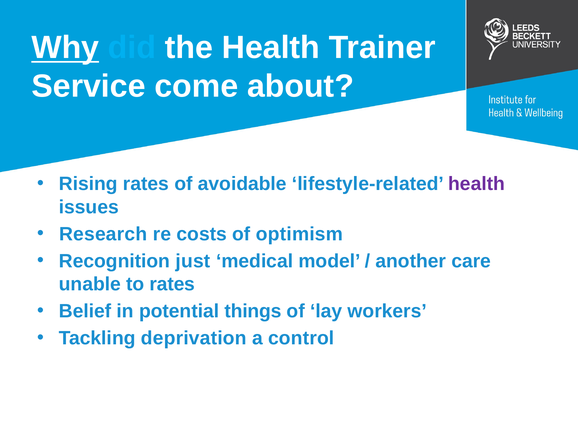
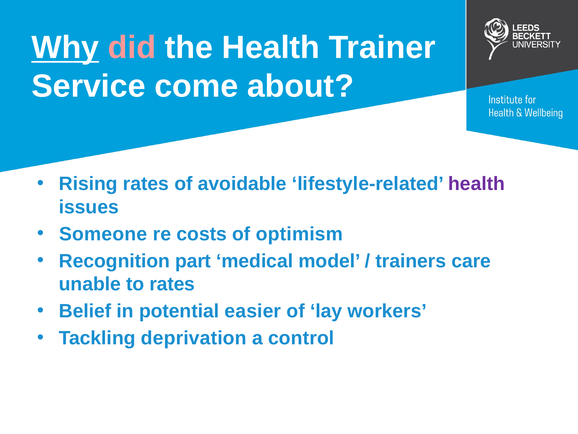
did colour: light blue -> pink (132, 48)
Research: Research -> Someone (103, 234)
just: just -> part (193, 261)
another: another -> trainers (411, 261)
things: things -> easier (253, 311)
